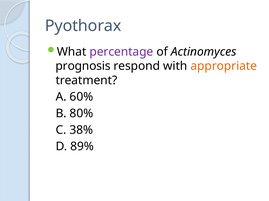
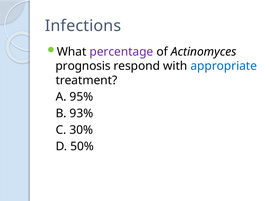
Pyothorax: Pyothorax -> Infections (83, 26)
appropriate colour: orange -> blue (224, 66)
60%: 60% -> 95% (81, 97)
80%: 80% -> 93% (81, 114)
38%: 38% -> 30% (81, 130)
89%: 89% -> 50% (82, 147)
